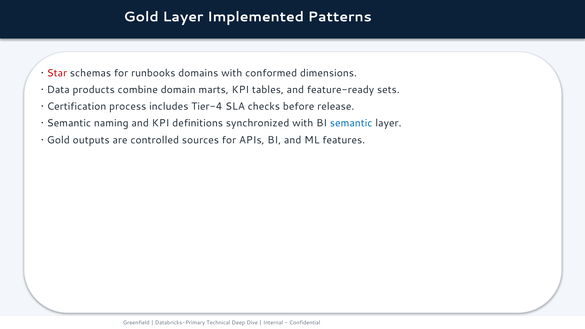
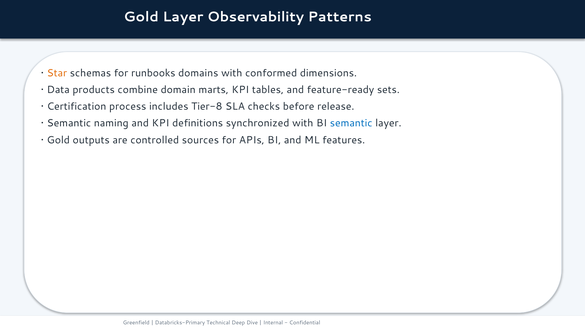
Implemented: Implemented -> Observability (256, 17)
Star colour: red -> orange (57, 73)
Tier-4: Tier-4 -> Tier-8 (207, 107)
